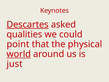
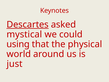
qualities: qualities -> mystical (24, 34)
point: point -> using (18, 44)
world underline: present -> none (19, 54)
